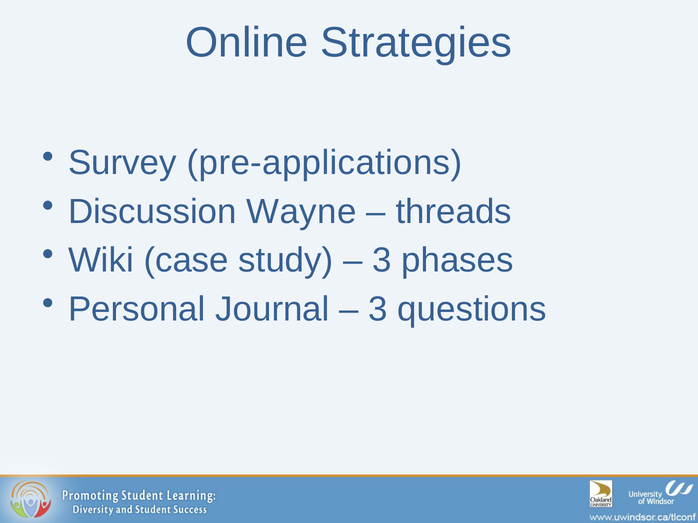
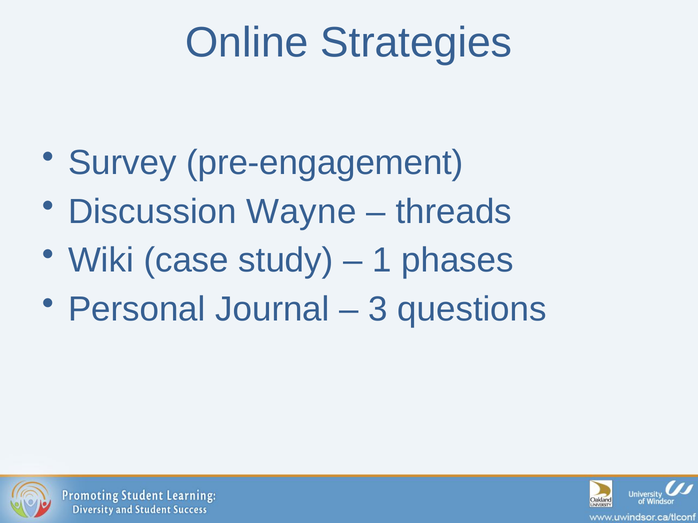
pre-applications: pre-applications -> pre-engagement (325, 163)
3: 3 -> 1 (382, 261)
